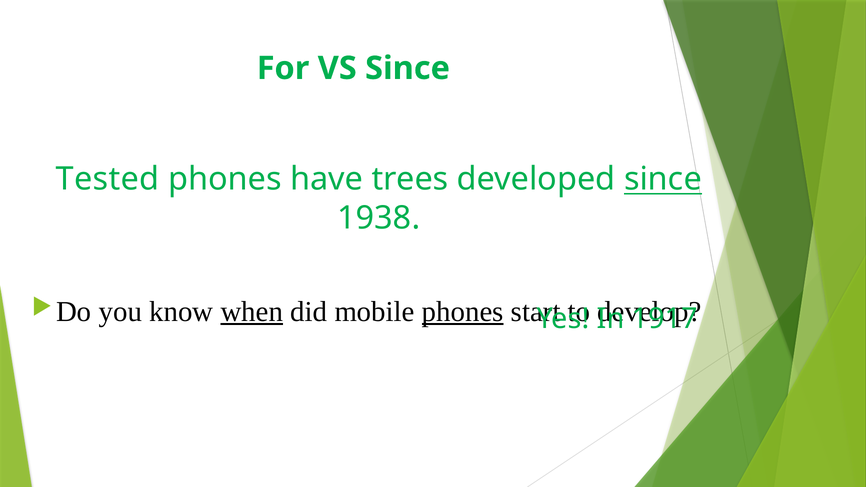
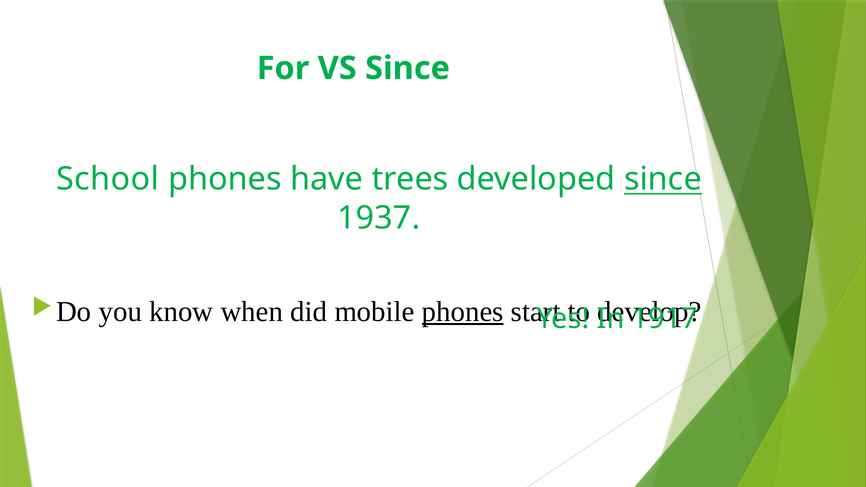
Tested: Tested -> School (108, 179)
1938: 1938 -> 1937 (379, 218)
when underline: present -> none (252, 312)
